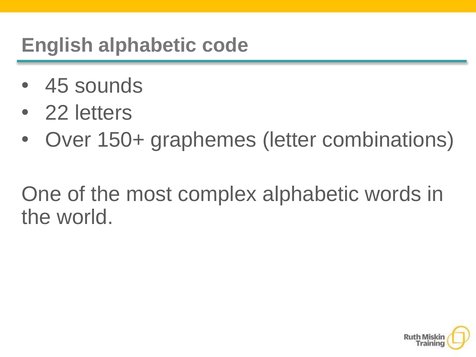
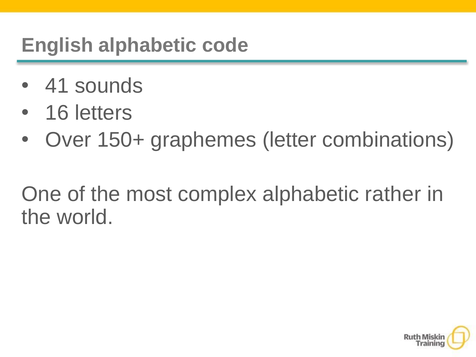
45: 45 -> 41 (57, 86)
22: 22 -> 16 (57, 113)
words: words -> rather (393, 194)
